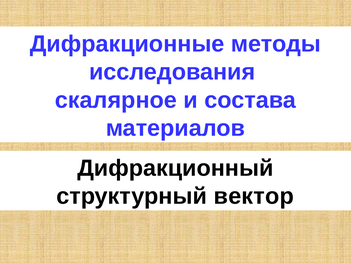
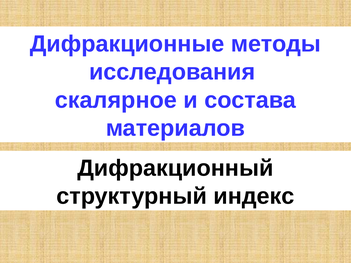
вектор: вектор -> индекс (254, 196)
